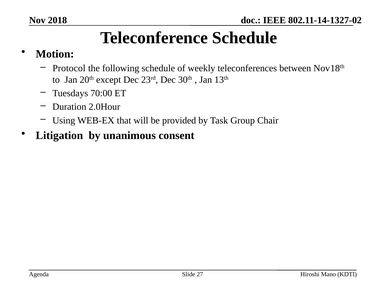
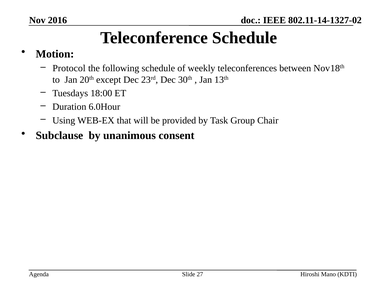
2018: 2018 -> 2016 (57, 20)
70:00: 70:00 -> 18:00 (101, 93)
2.0Hour: 2.0Hour -> 6.0Hour (104, 107)
Litigation: Litigation -> Subclause (59, 136)
